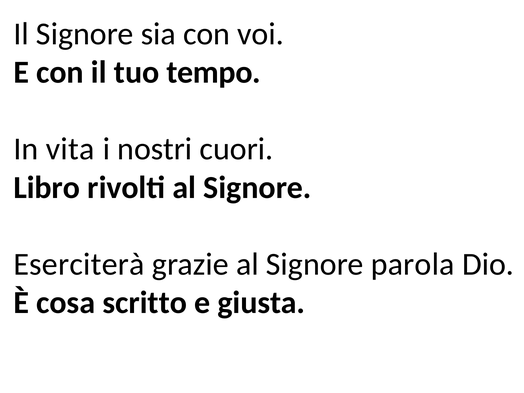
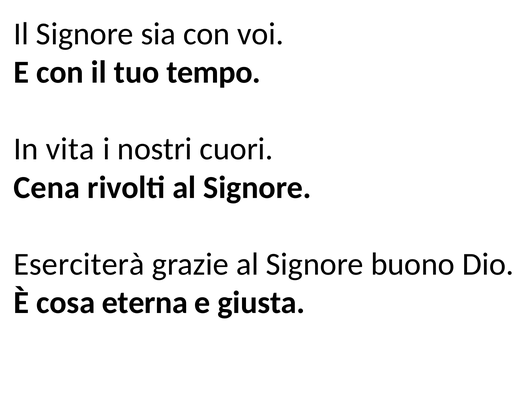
Libro: Libro -> Cena (47, 187)
parola: parola -> buono (413, 264)
scritto: scritto -> eterna (145, 303)
